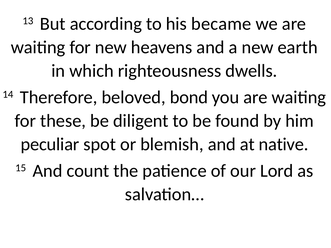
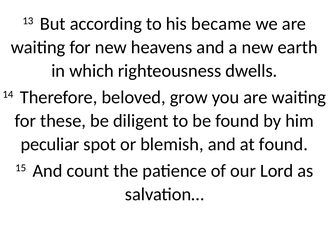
bond: bond -> grow (189, 97)
at native: native -> found (283, 145)
